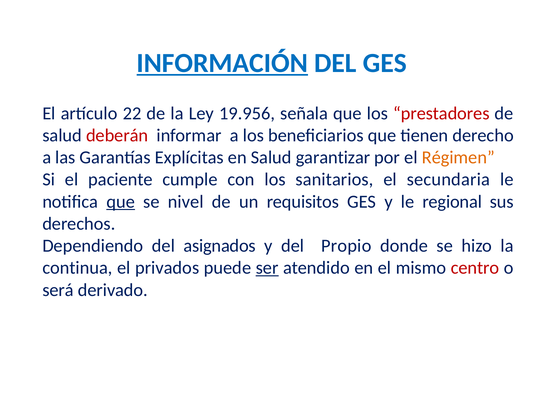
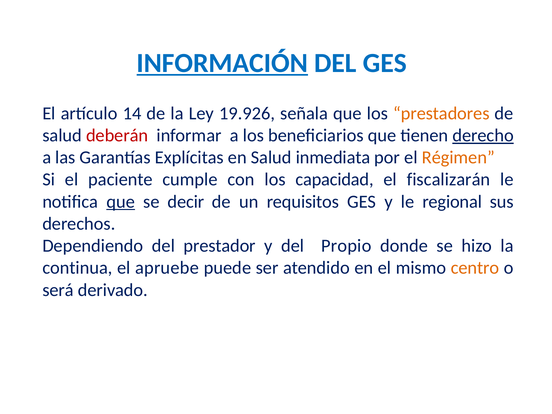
22: 22 -> 14 (132, 113)
19.956: 19.956 -> 19.926 (247, 113)
prestadores colour: red -> orange (441, 113)
derecho underline: none -> present (483, 135)
garantizar: garantizar -> inmediata (333, 158)
sanitarios: sanitarios -> capacidad (335, 180)
secundaria: secundaria -> fiscalizarán (448, 180)
nivel: nivel -> decir (186, 202)
asignados: asignados -> prestador (220, 246)
privados: privados -> apruebe (167, 268)
ser underline: present -> none (267, 268)
centro colour: red -> orange (475, 268)
